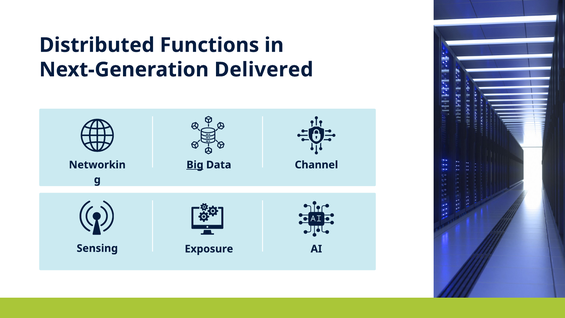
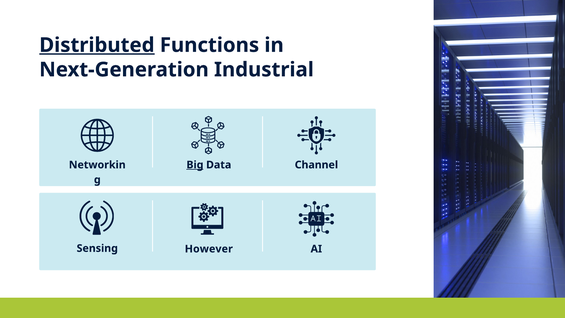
Distributed underline: none -> present (97, 45)
Delivered: Delivered -> Industrial (264, 70)
Exposure: Exposure -> However (209, 249)
